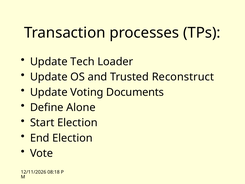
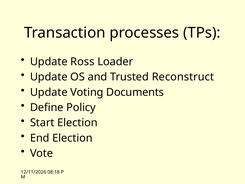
Tech: Tech -> Ross (82, 62)
Alone: Alone -> Policy (81, 107)
